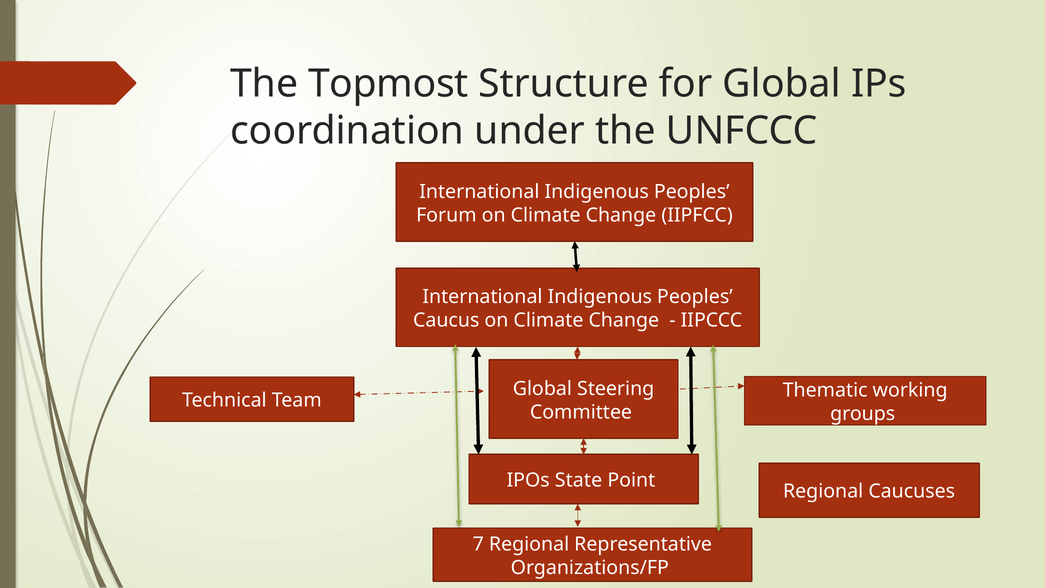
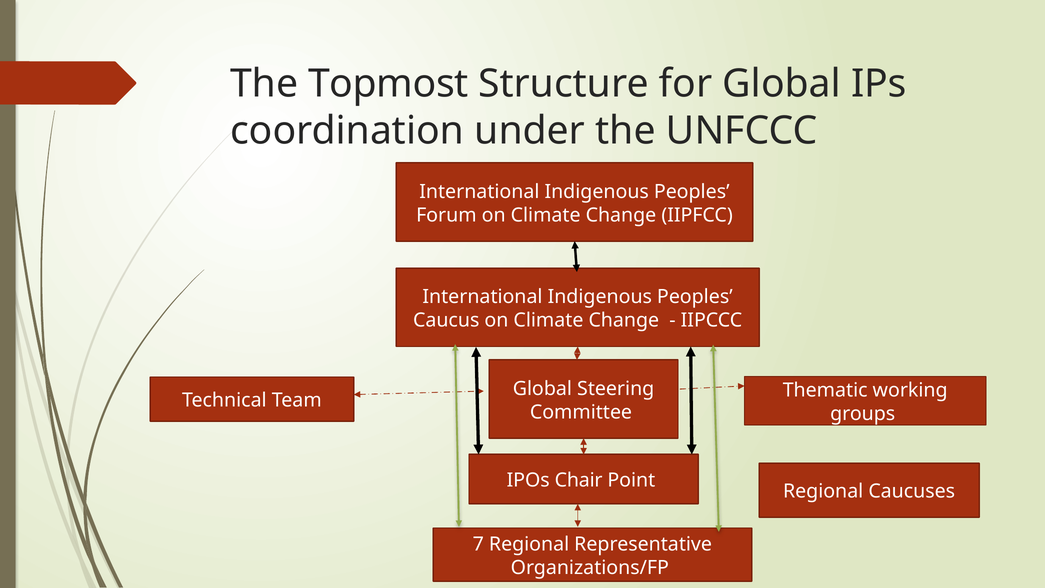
State: State -> Chair (579, 480)
